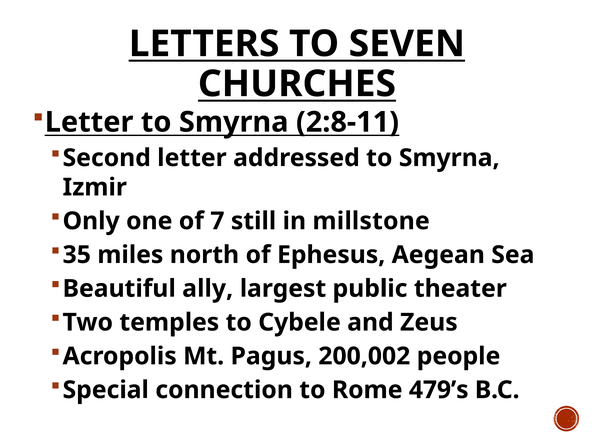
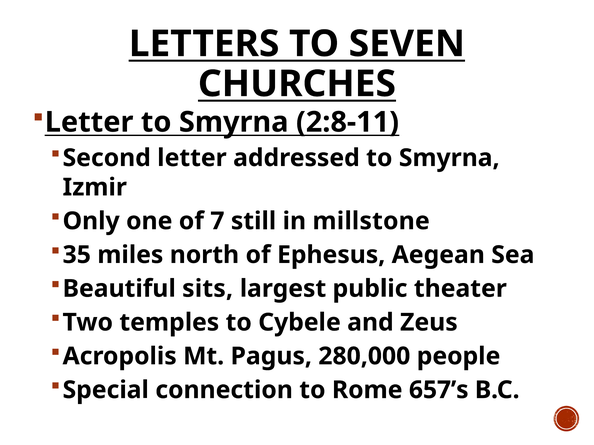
ally: ally -> sits (208, 289)
200,002: 200,002 -> 280,000 (364, 357)
479’s: 479’s -> 657’s (439, 390)
